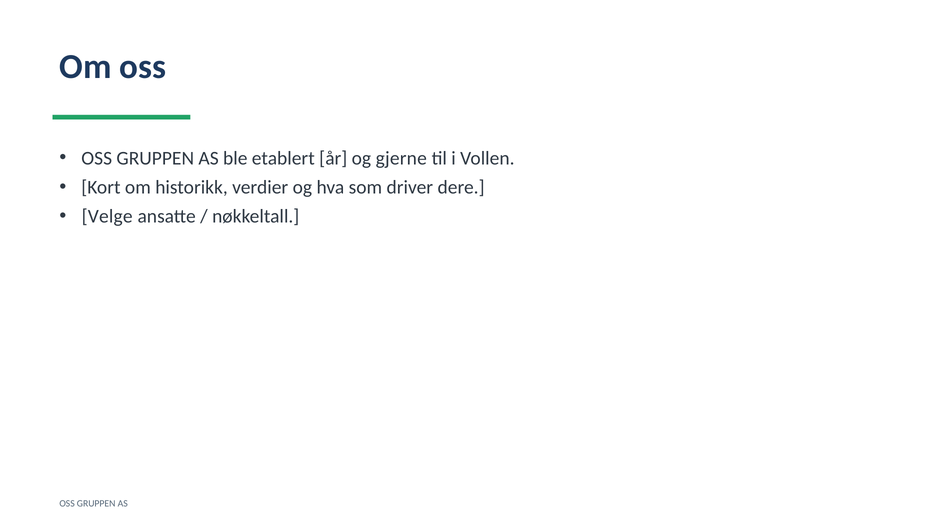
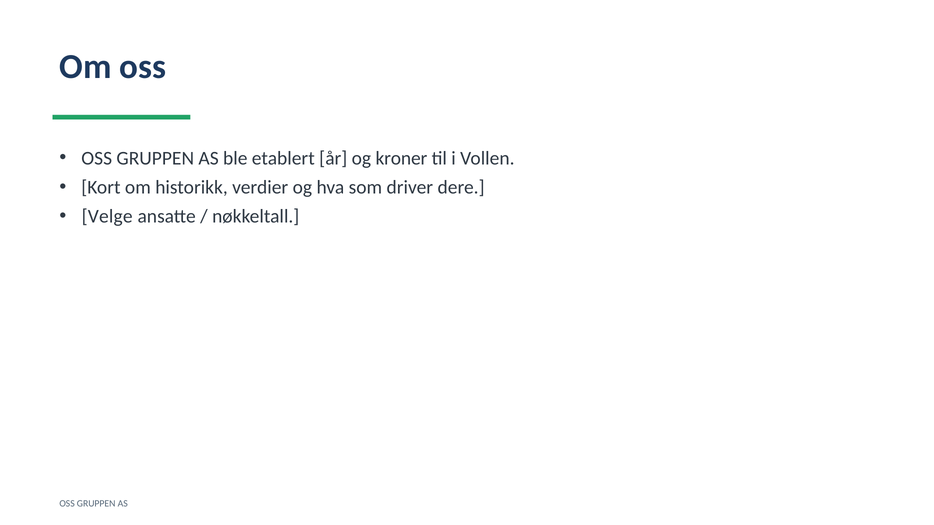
gjerne: gjerne -> kroner (401, 158)
